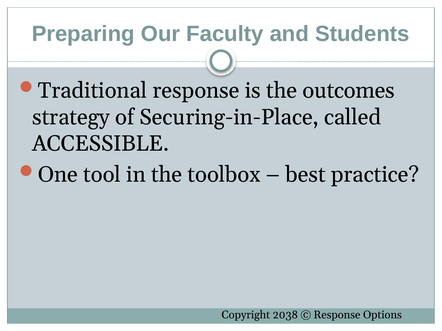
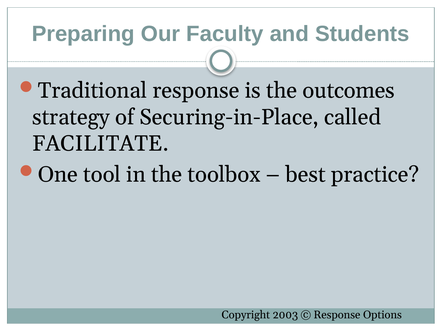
ACCESSIBLE: ACCESSIBLE -> FACILITATE (100, 144)
2038: 2038 -> 2003 (285, 315)
